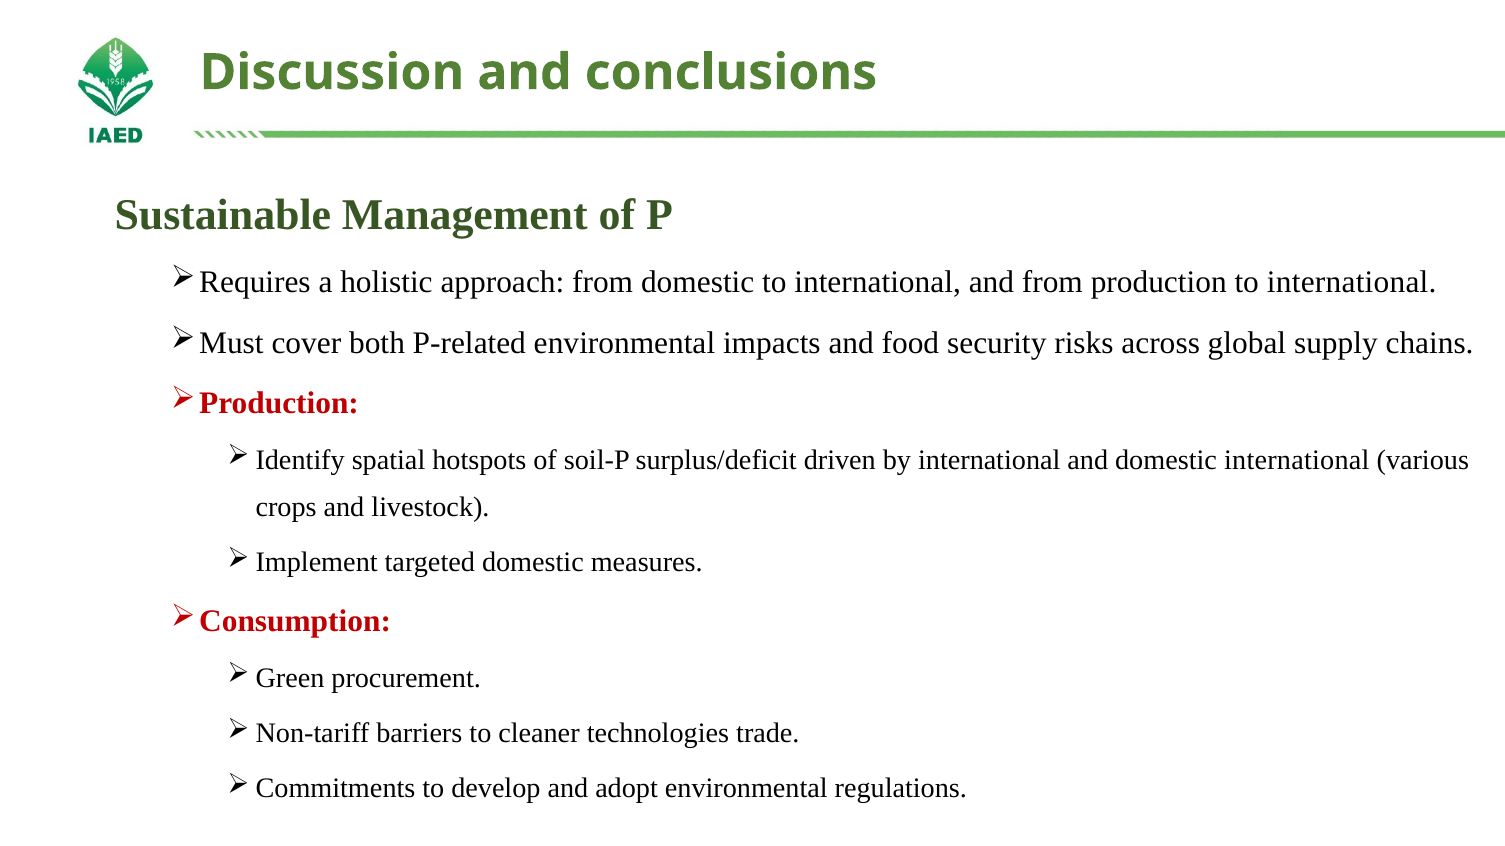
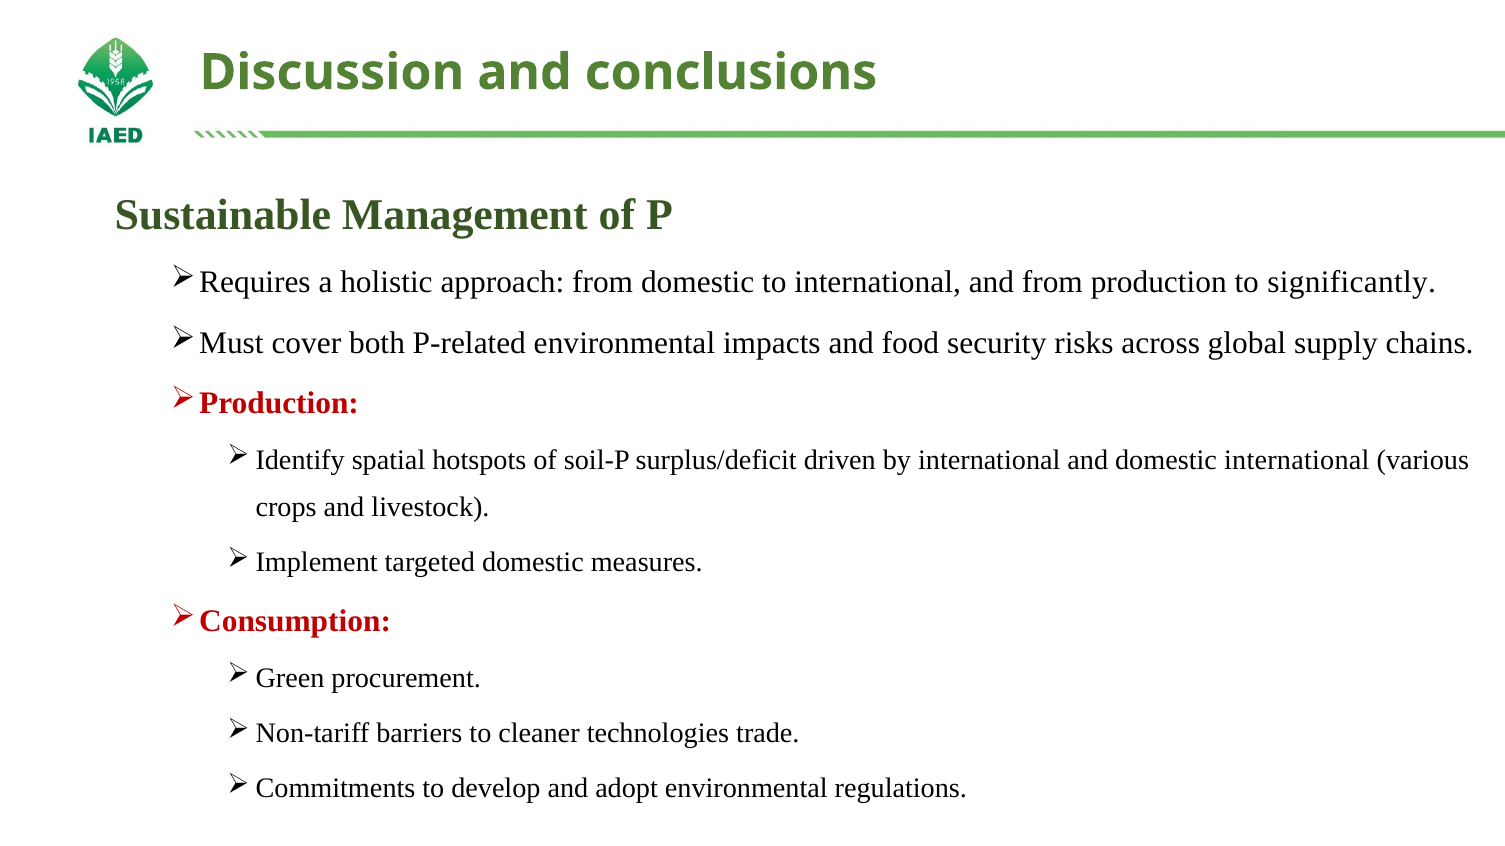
production to international: international -> significantly (1352, 283)
